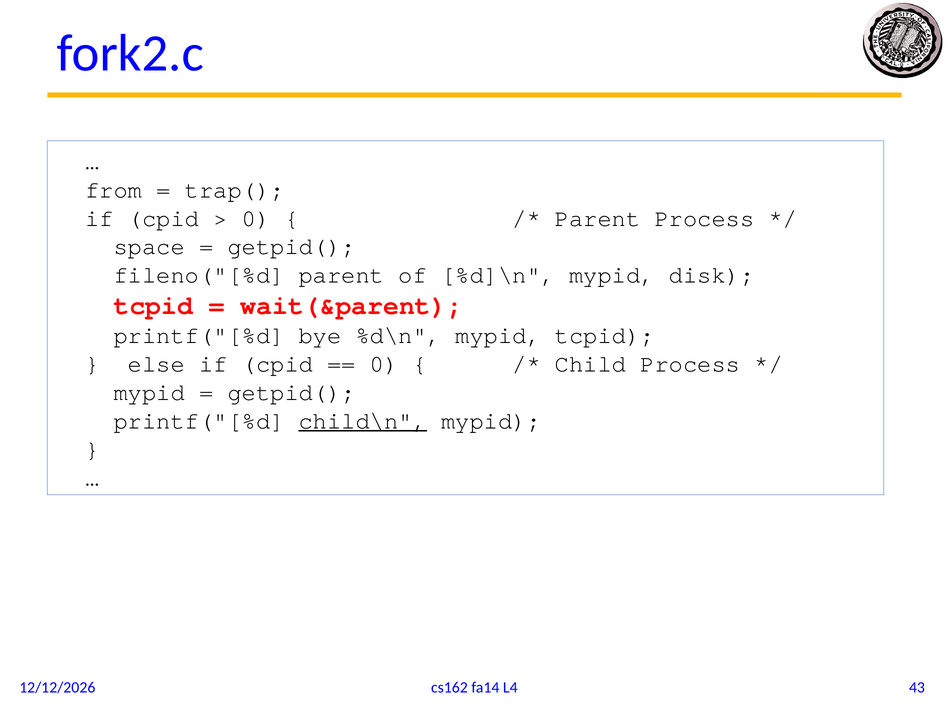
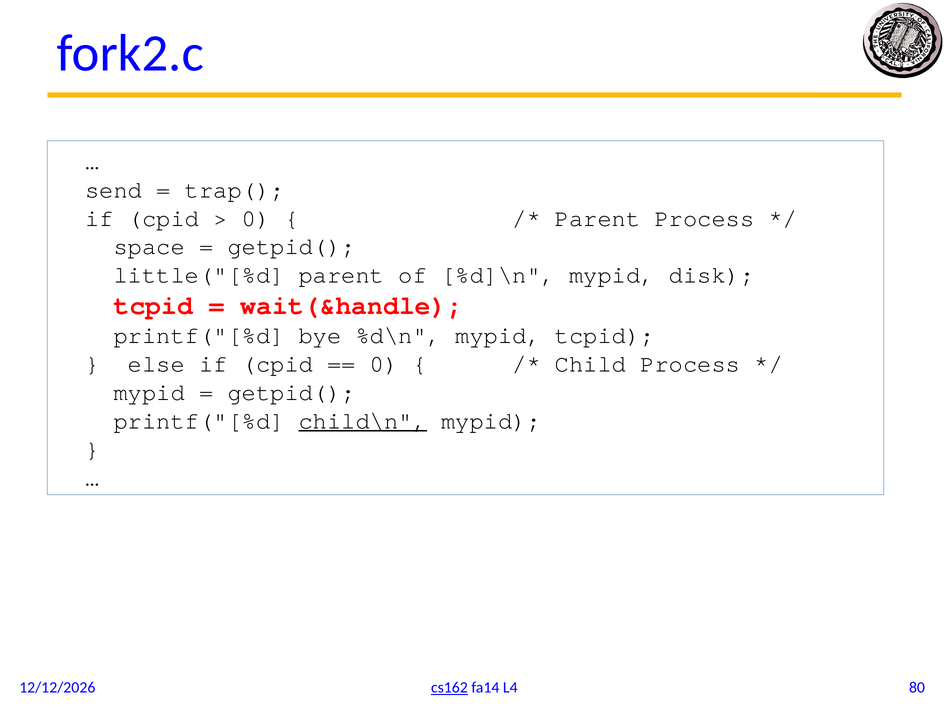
from: from -> send (114, 190)
fileno("[%d: fileno("[%d -> little("[%d (199, 275)
wait(&parent: wait(&parent -> wait(&handle (351, 305)
cs162 underline: none -> present (449, 687)
43: 43 -> 80 (917, 687)
